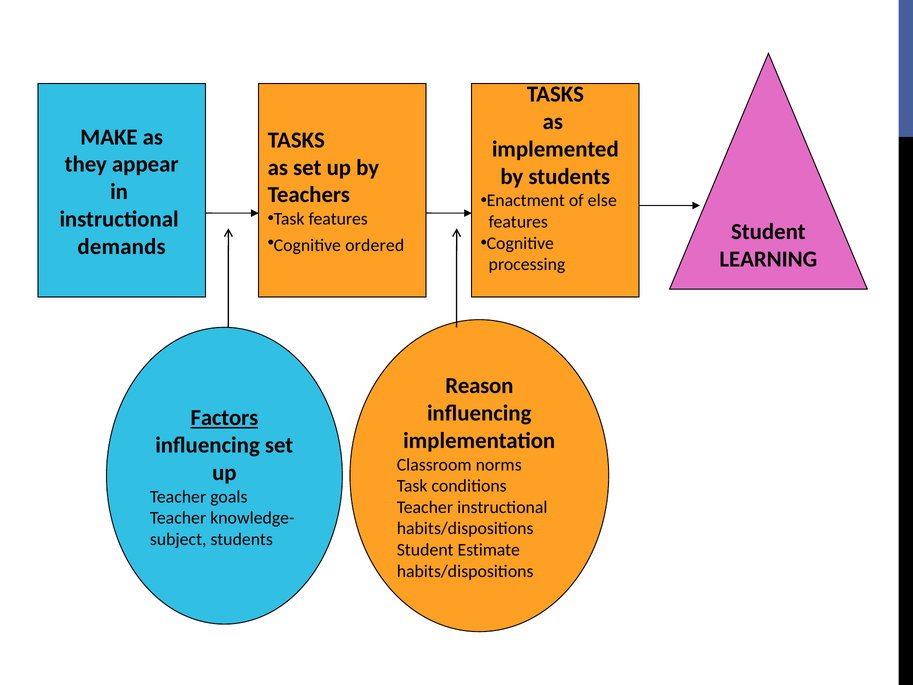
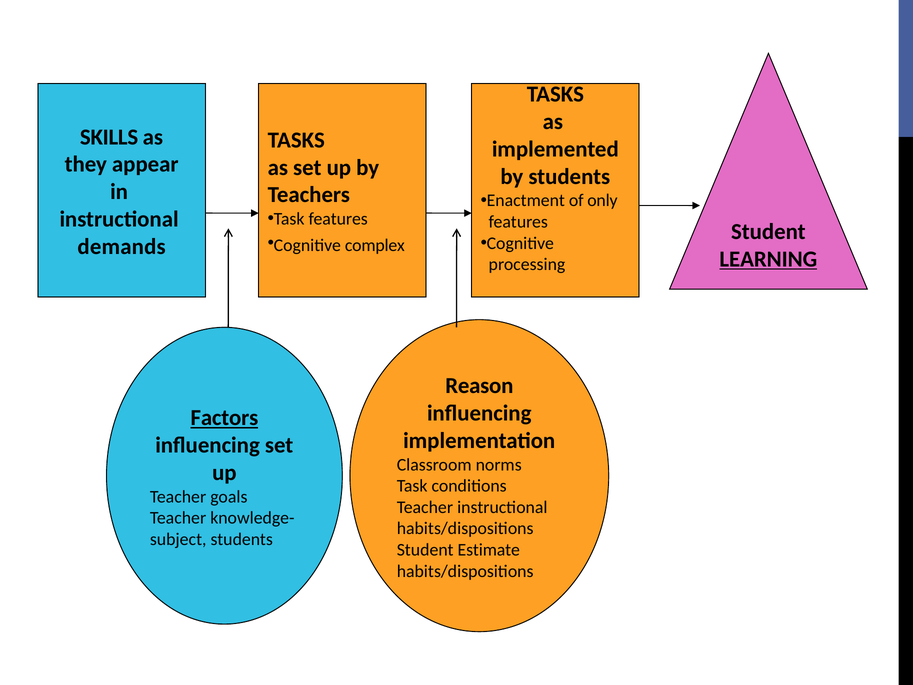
MAKE: MAKE -> SKILLS (109, 137)
else: else -> only (602, 201)
ordered: ordered -> complex (375, 245)
LEARNING underline: none -> present (768, 259)
